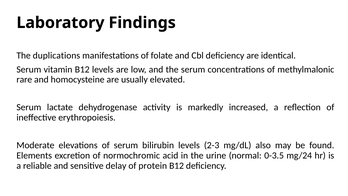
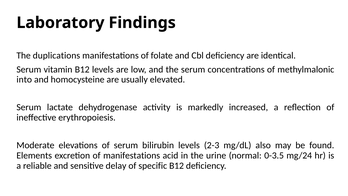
rare: rare -> into (24, 80)
of normochromic: normochromic -> manifestations (132, 155)
protein: protein -> specific (153, 165)
